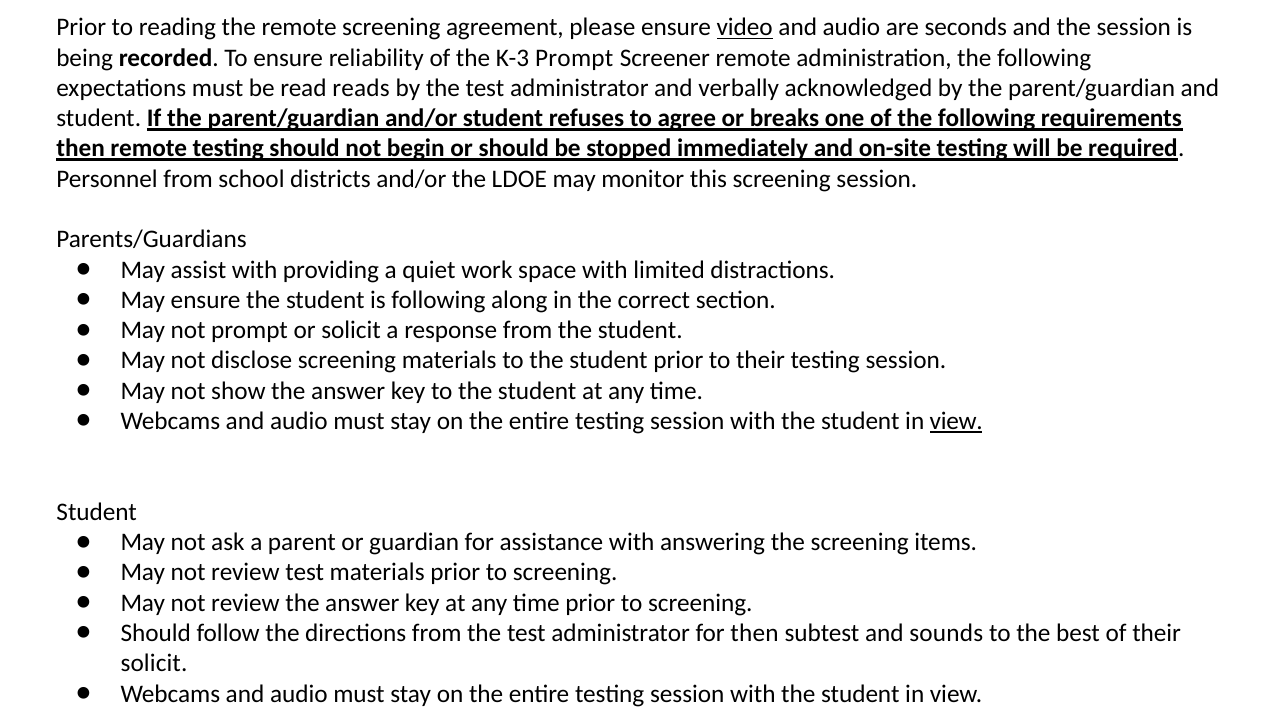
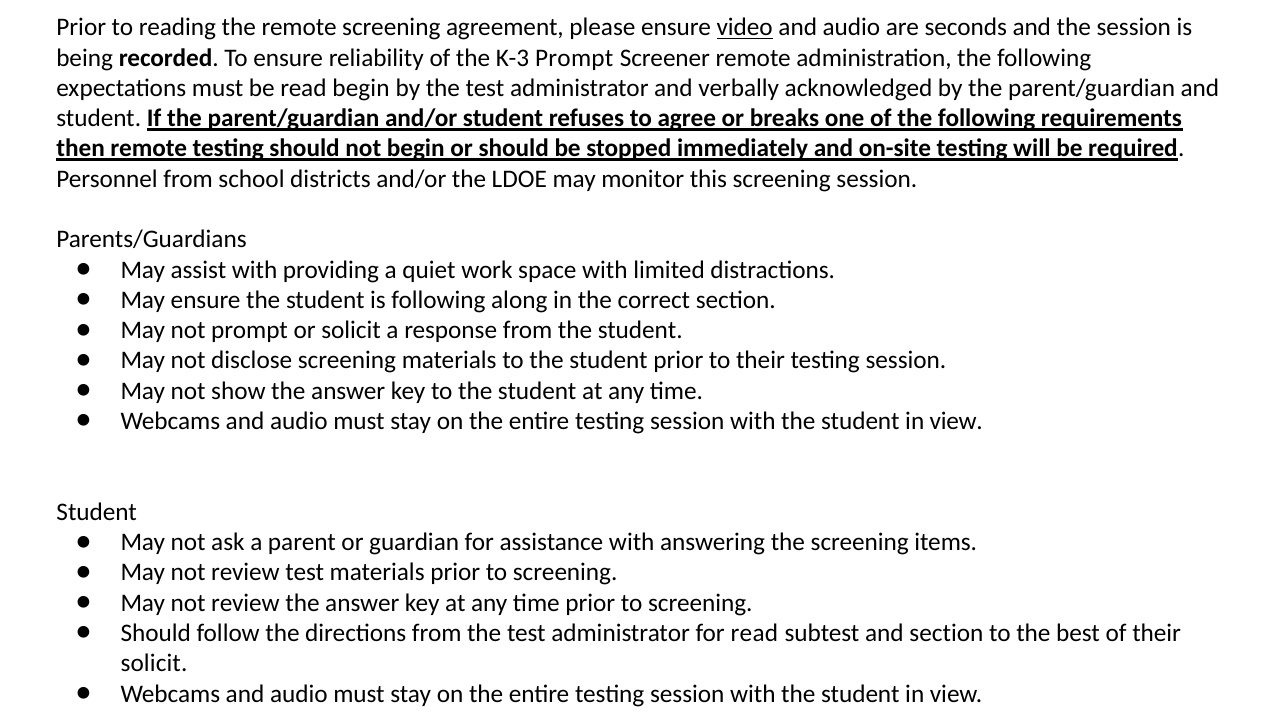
read reads: reads -> begin (361, 88)
view underline: present -> none (956, 422)
for then: then -> read (754, 634)
and sounds: sounds -> section (946, 634)
